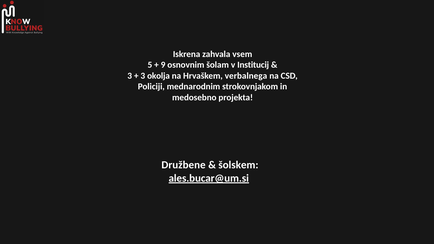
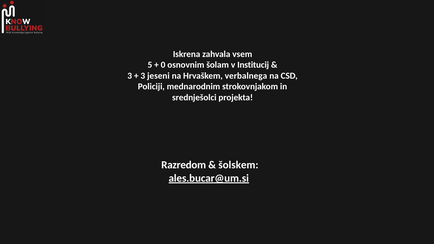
9: 9 -> 0 (163, 65)
okolja: okolja -> jeseni (158, 76)
medosebno: medosebno -> srednješolci (194, 98)
Družbene: Družbene -> Razredom (184, 165)
